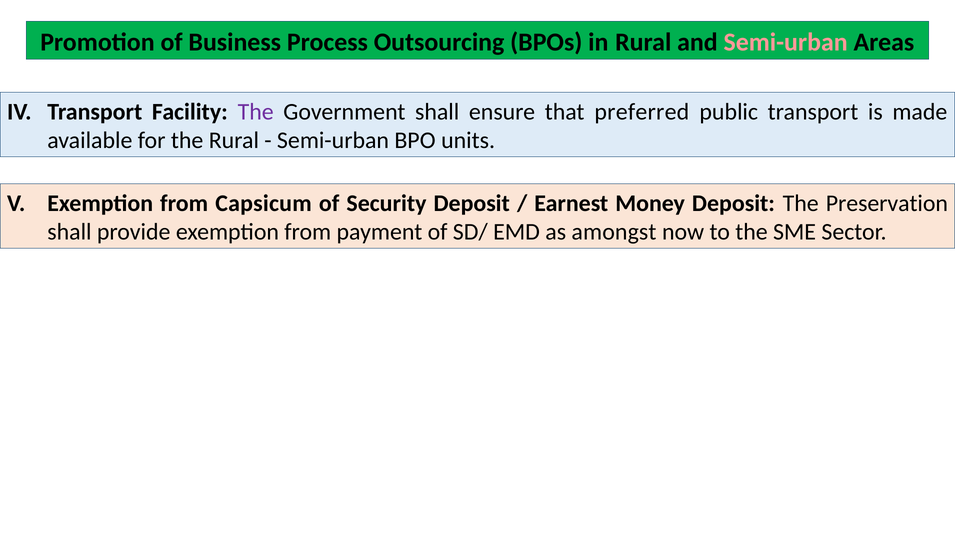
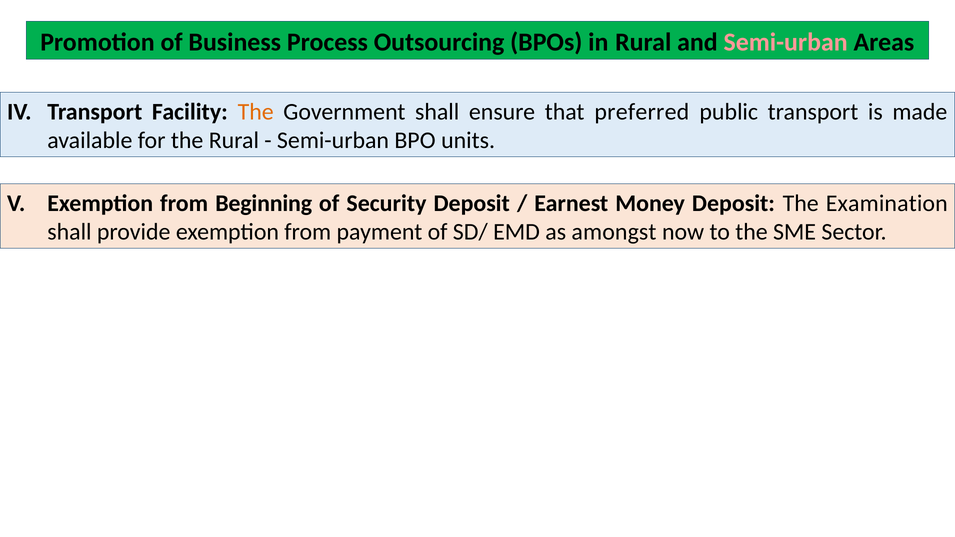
The colour: purple -> orange (256, 112)
Capsicum: Capsicum -> Beginning (264, 203)
Preservation: Preservation -> Examination (887, 203)
